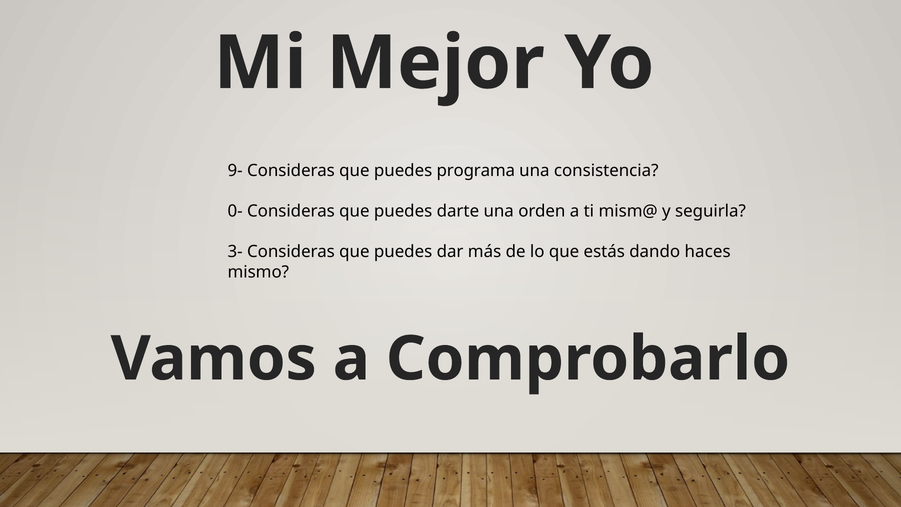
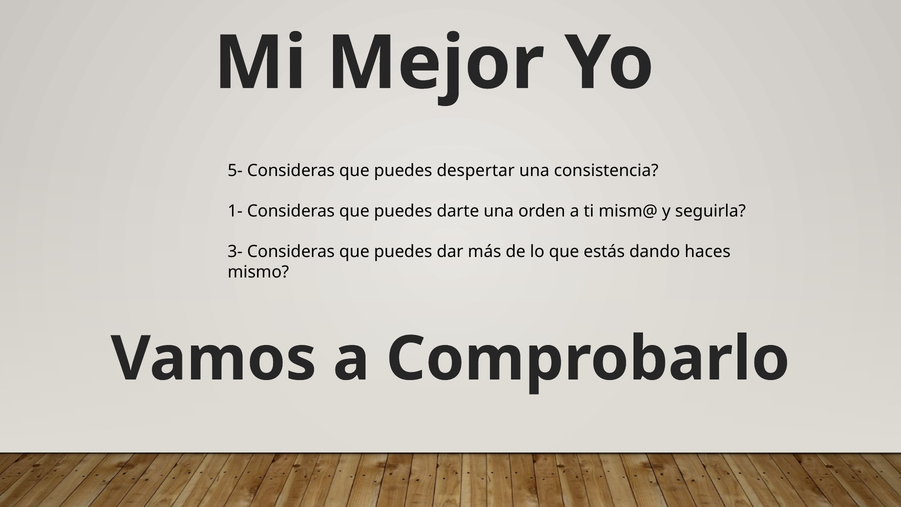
9-: 9- -> 5- (235, 171)
programa: programa -> despertar (476, 171)
0-: 0- -> 1- (235, 211)
